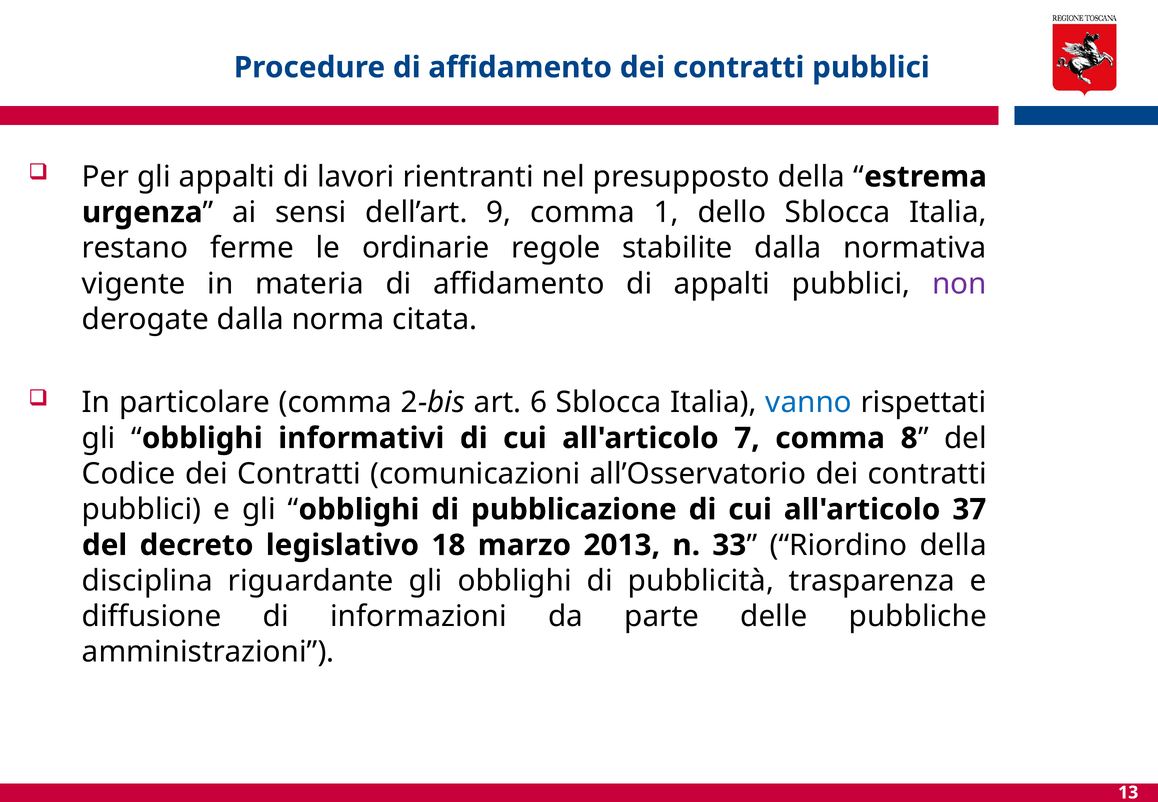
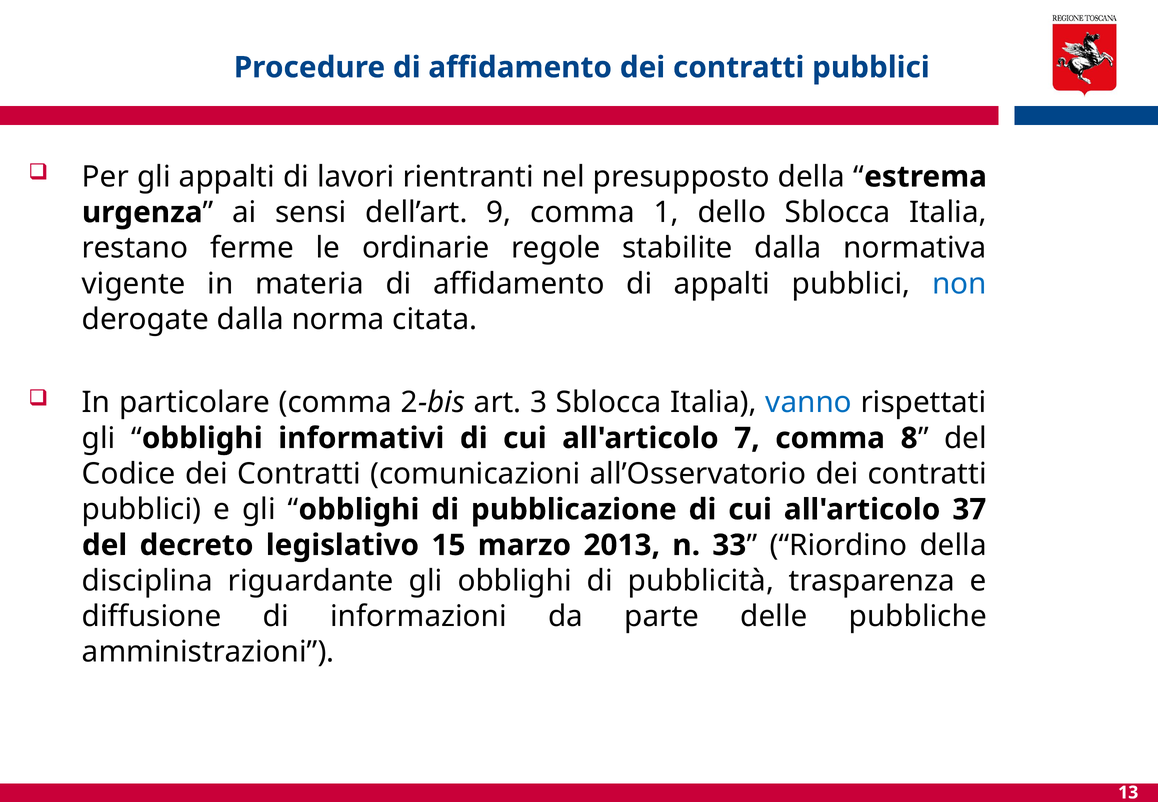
non colour: purple -> blue (959, 284)
6: 6 -> 3 (539, 402)
18: 18 -> 15 (448, 545)
